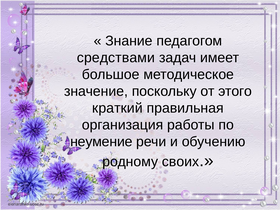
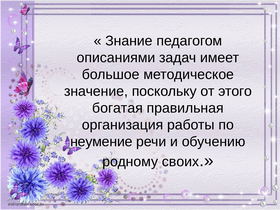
средствами: средствами -> описаниями (116, 58)
краткий: краткий -> богатая (117, 108)
